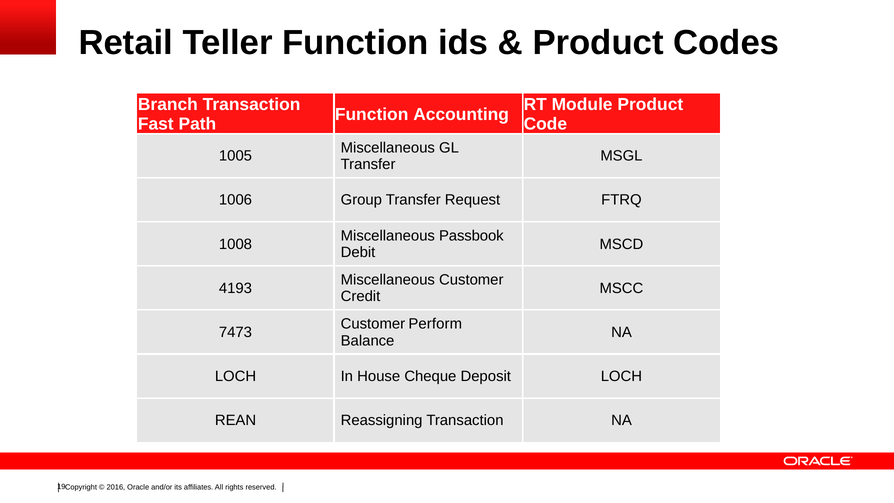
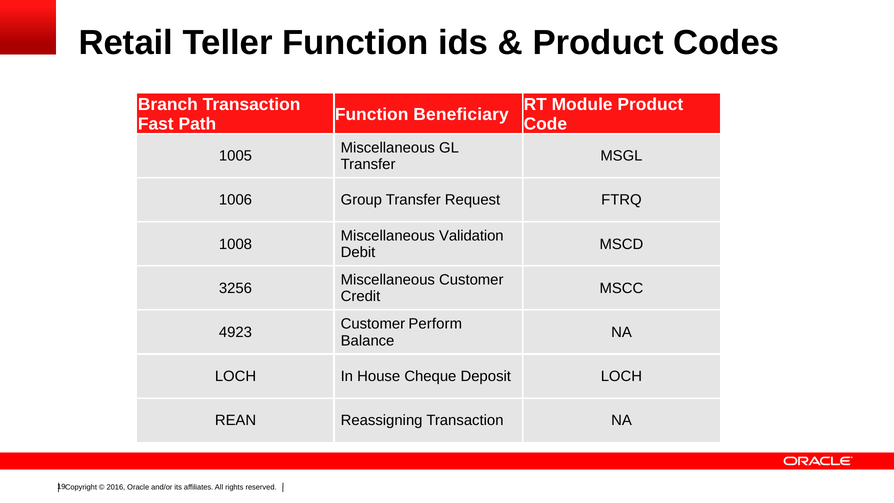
Accounting: Accounting -> Beneficiary (461, 114)
Passbook: Passbook -> Validation (471, 236)
4193: 4193 -> 3256 (236, 288)
7473: 7473 -> 4923 (236, 332)
